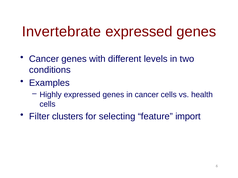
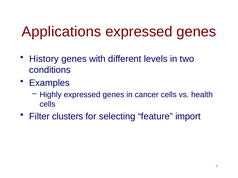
Invertebrate: Invertebrate -> Applications (61, 32)
Cancer: Cancer -> History (44, 59)
